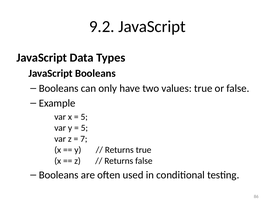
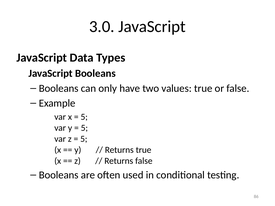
9.2: 9.2 -> 3.0 (102, 27)
7: 7 -> 5 (84, 139)
